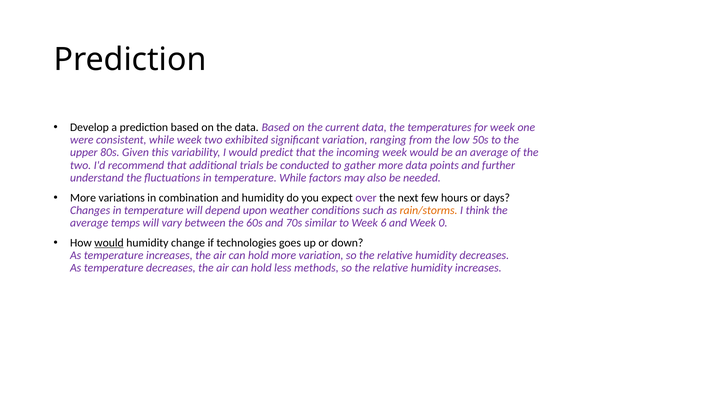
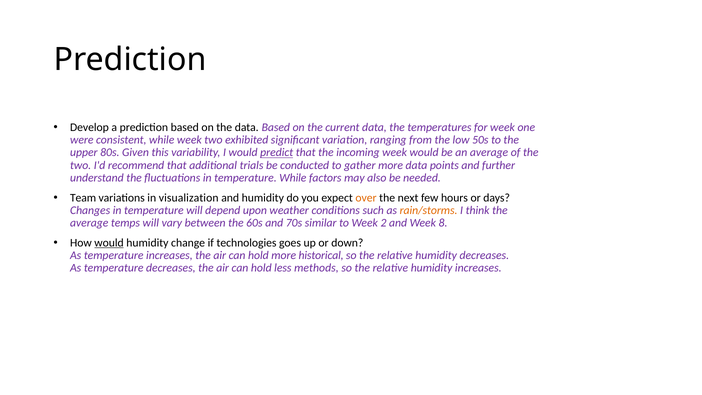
predict underline: none -> present (277, 153)
More: More -> Team (83, 198)
combination: combination -> visualization (189, 198)
over colour: purple -> orange (366, 198)
6: 6 -> 2 (383, 223)
0: 0 -> 8 (443, 223)
more variation: variation -> historical (321, 255)
